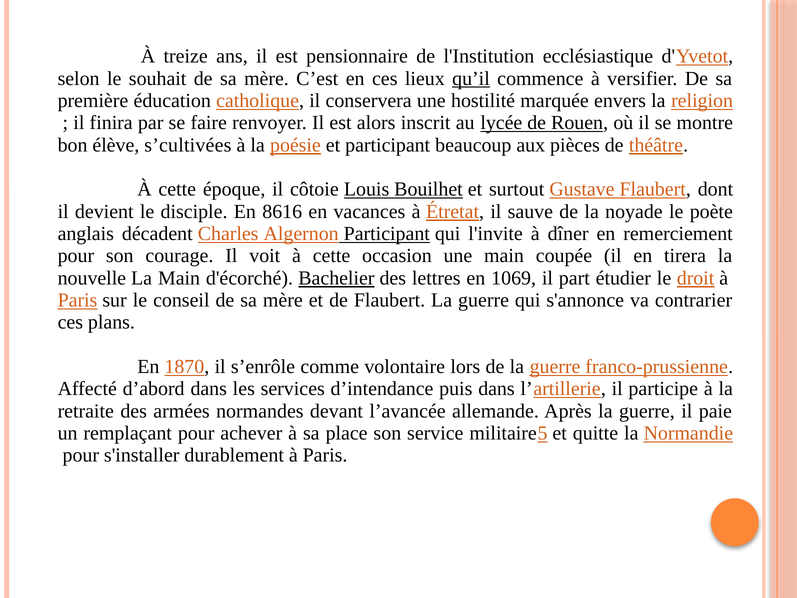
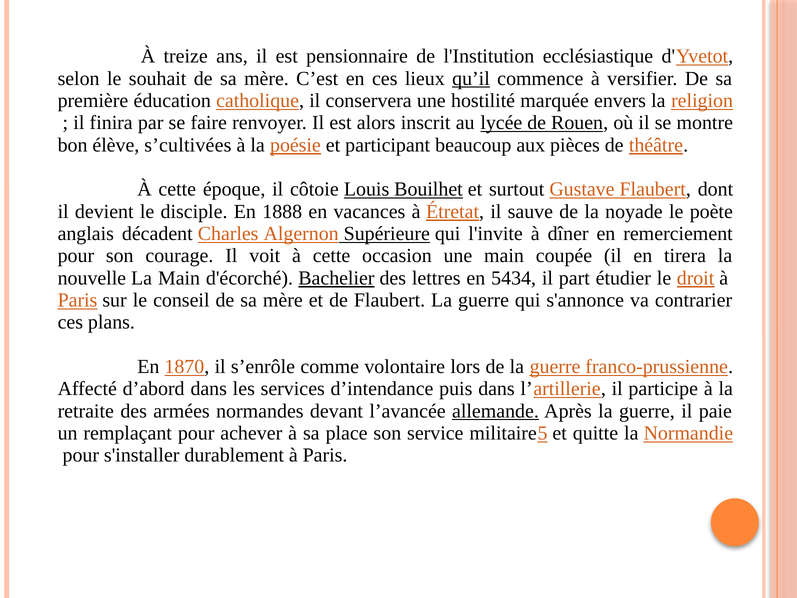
8616: 8616 -> 1888 (282, 211)
Algernon Participant: Participant -> Supérieure (387, 234)
1069: 1069 -> 5434 (514, 278)
allemande underline: none -> present (495, 411)
